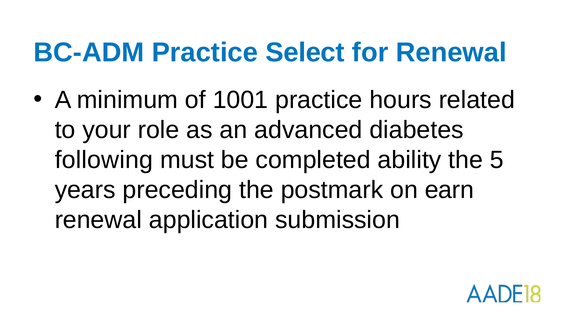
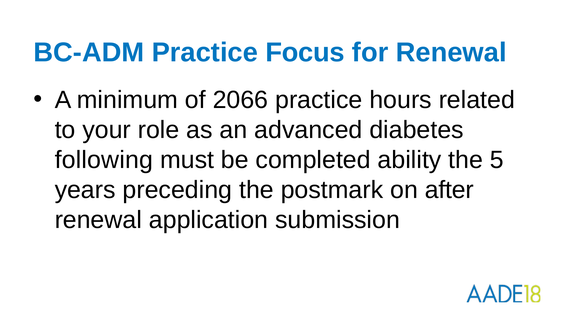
Select: Select -> Focus (305, 52)
1001: 1001 -> 2066 (240, 100)
earn: earn -> after (449, 190)
